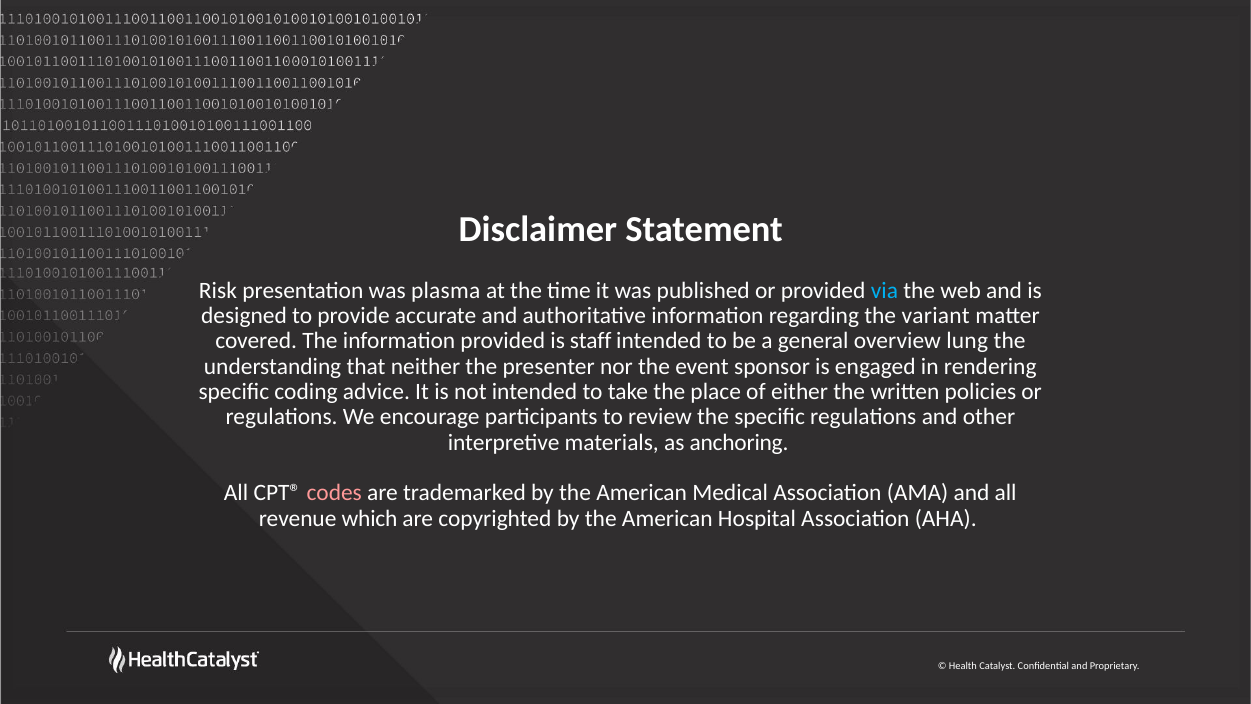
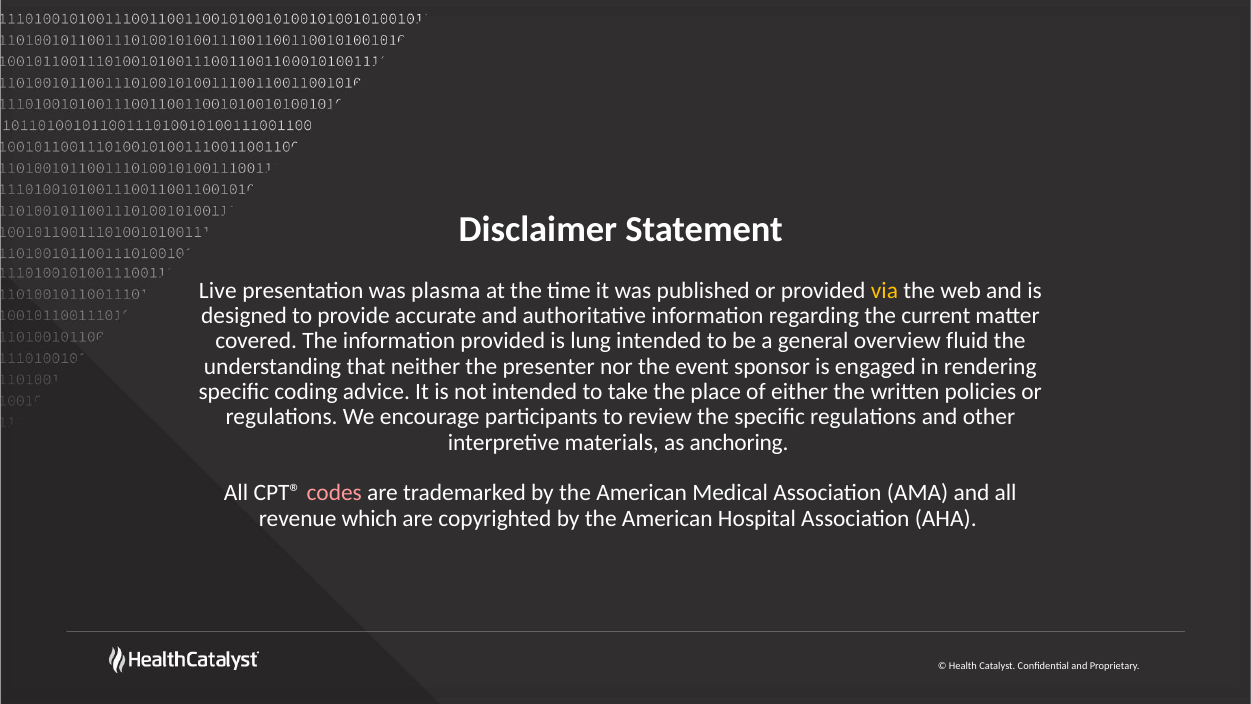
Risk: Risk -> Live (218, 290)
via colour: light blue -> yellow (884, 290)
variant: variant -> current (936, 315)
staff: staff -> lung (591, 341)
lung: lung -> fluid (967, 341)
